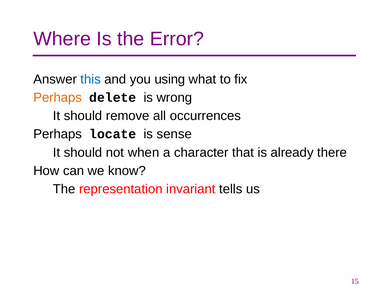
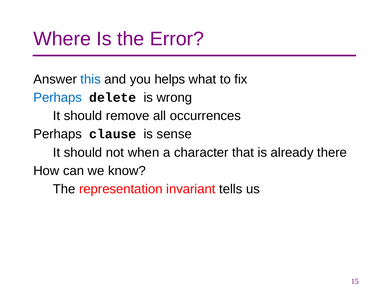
using: using -> helps (170, 79)
Perhaps colour: orange -> blue (58, 98)
locate: locate -> clause (113, 134)
